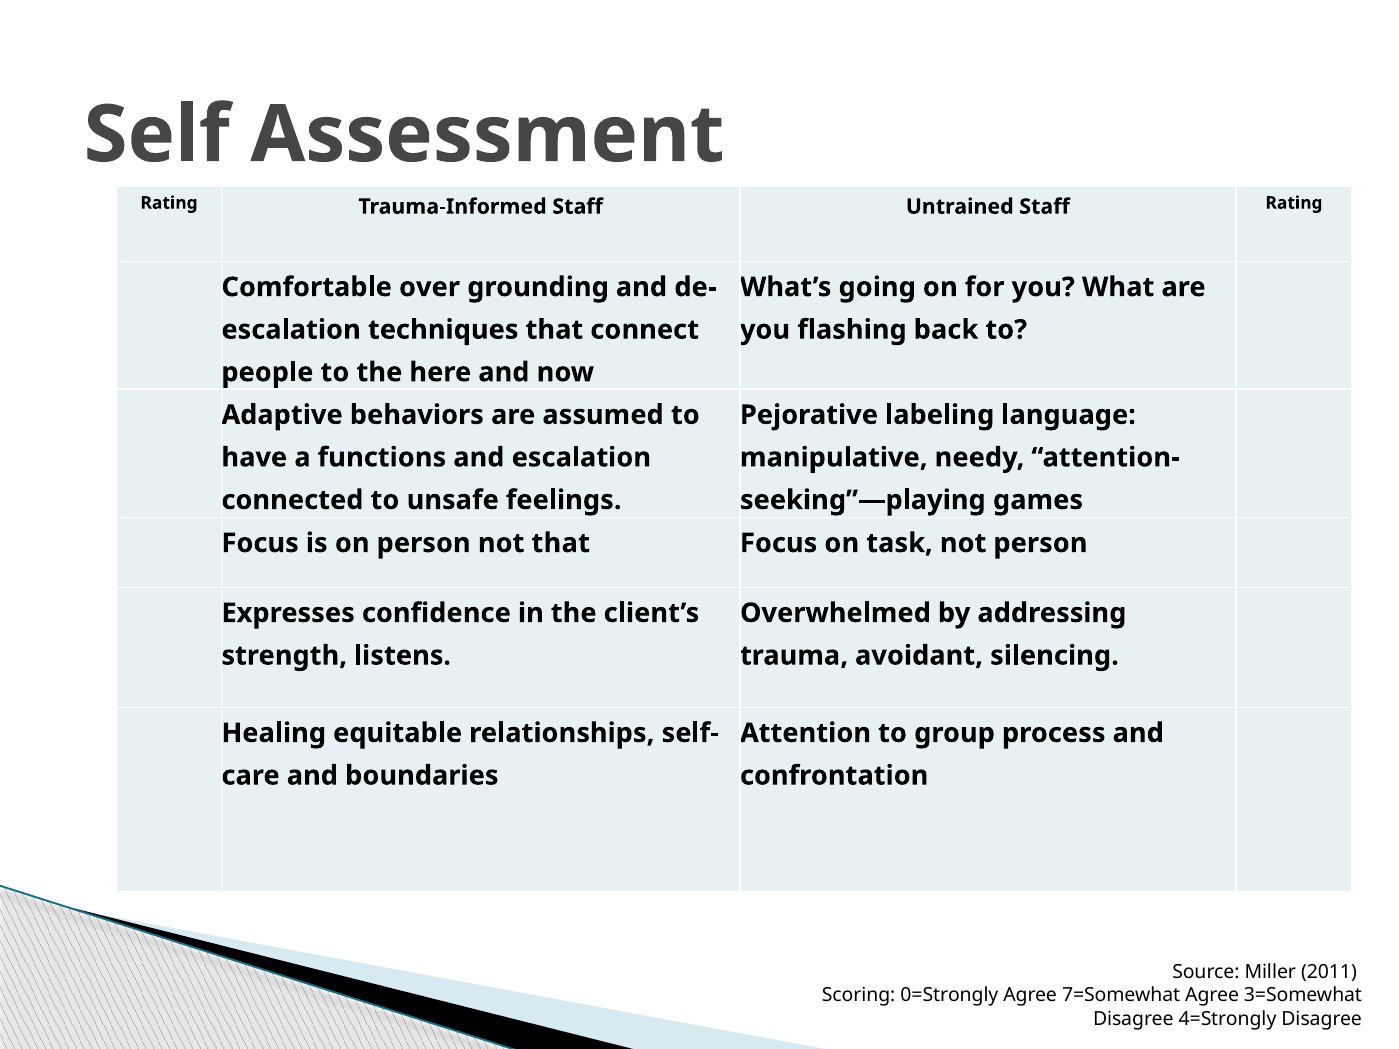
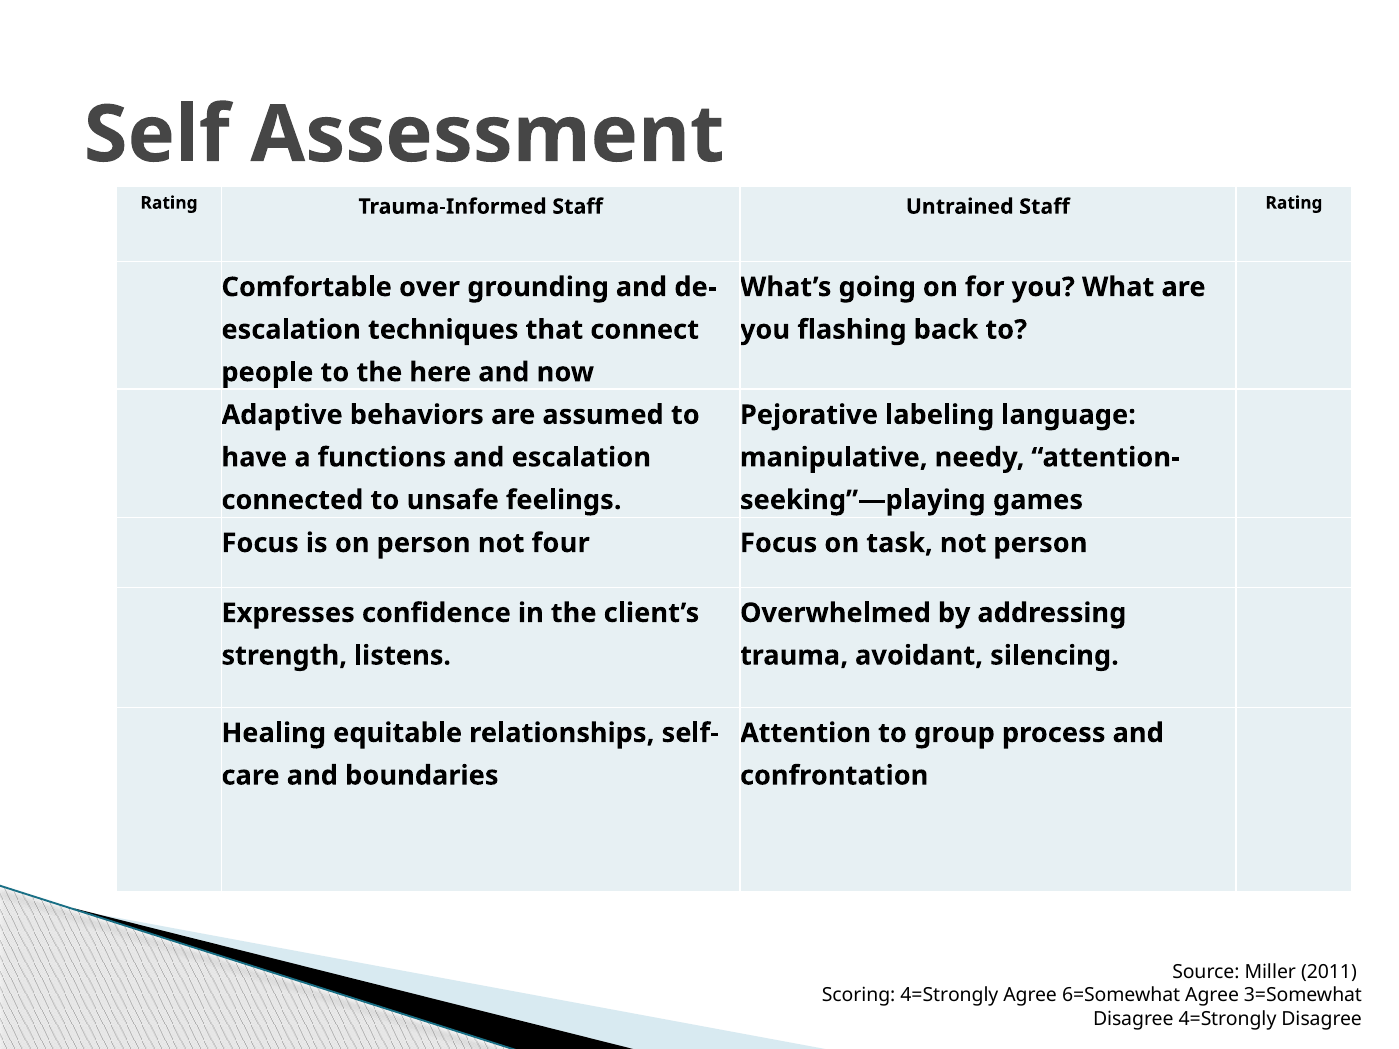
not that: that -> four (561, 543)
Scoring 0=Strongly: 0=Strongly -> 4=Strongly (949, 996)
7=Somewhat: 7=Somewhat -> 6=Somewhat (1121, 996)
